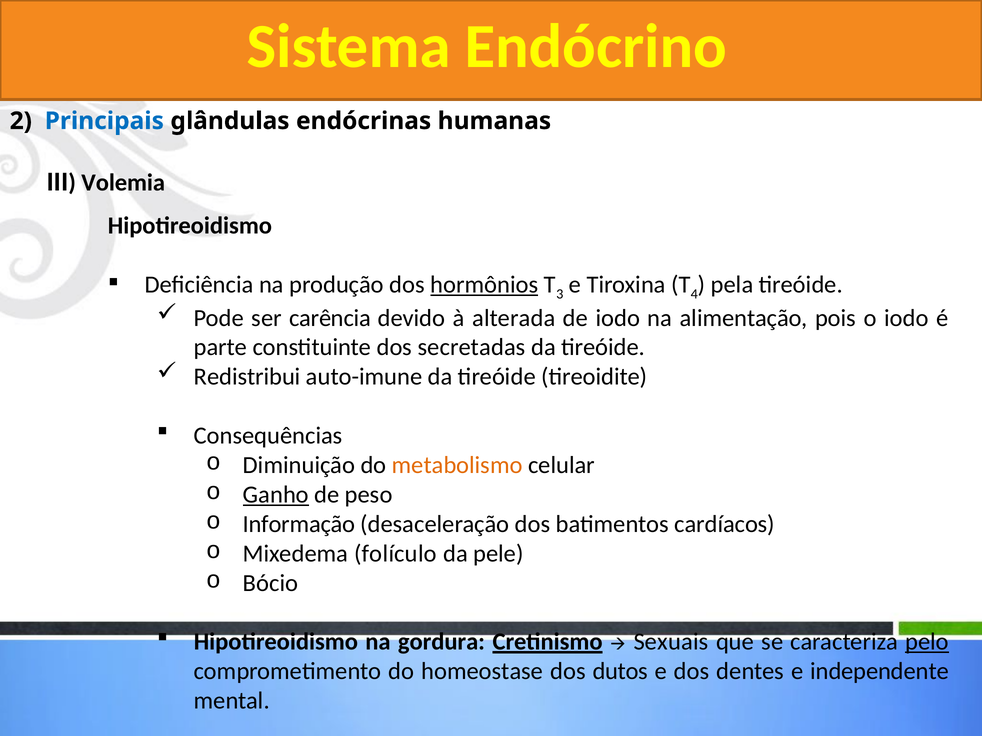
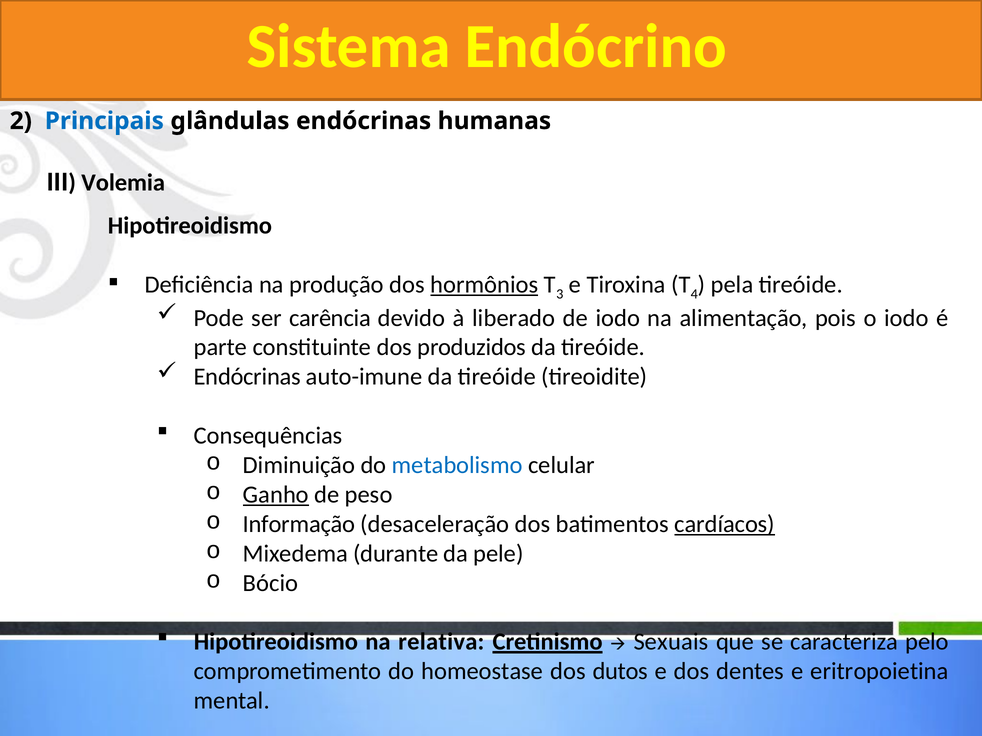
alterada: alterada -> liberado (514, 318)
secretadas: secretadas -> produzidos (472, 348)
Redistribui: Redistribui -> Endócrinas (247, 377)
metabolismo colour: orange -> blue (457, 465)
cardíacos underline: none -> present (725, 524)
folículo: folículo -> durante (396, 554)
gordura: gordura -> relativa (441, 642)
pelo underline: present -> none (927, 642)
independente: independente -> eritropoietina (880, 672)
